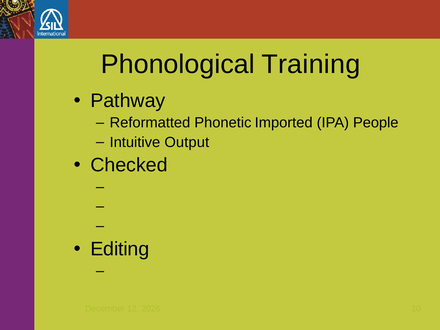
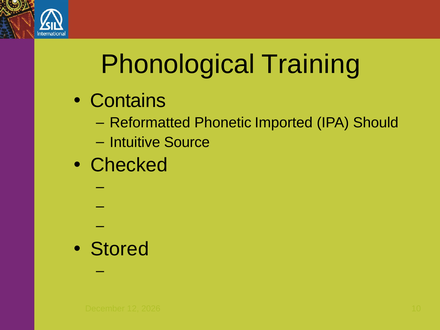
Pathway: Pathway -> Contains (128, 101)
People: People -> Should (376, 123)
Output: Output -> Source (187, 142)
Editing: Editing -> Stored (120, 249)
